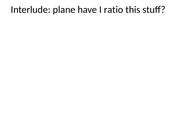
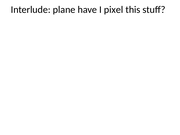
ratio: ratio -> pixel (114, 10)
